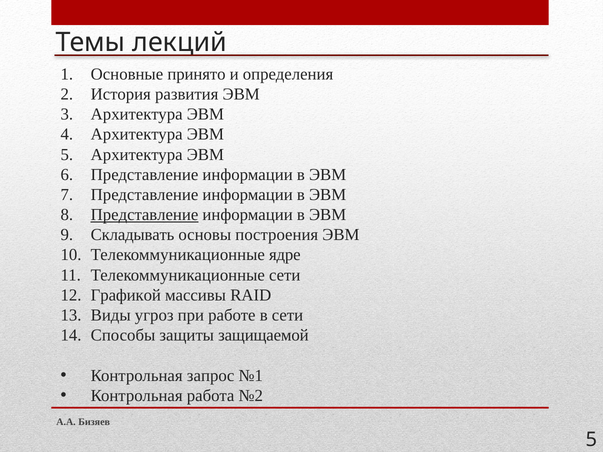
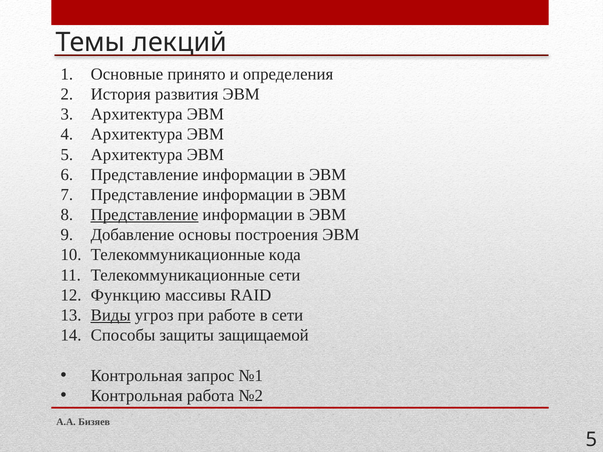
Складывать: Складывать -> Добавление (133, 235)
ядре: ядре -> кода (285, 255)
Графикой: Графикой -> Функцию (126, 295)
Виды underline: none -> present (111, 315)
